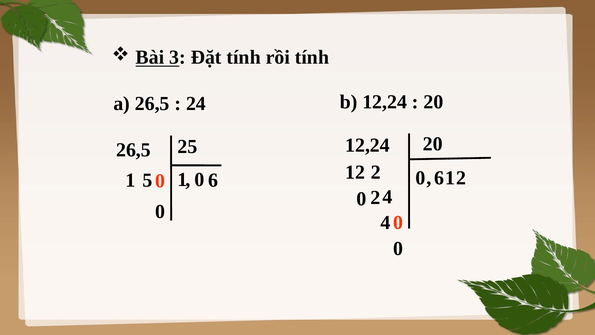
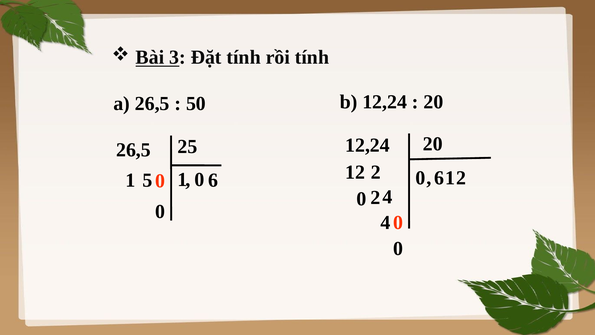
24: 24 -> 50 (196, 104)
